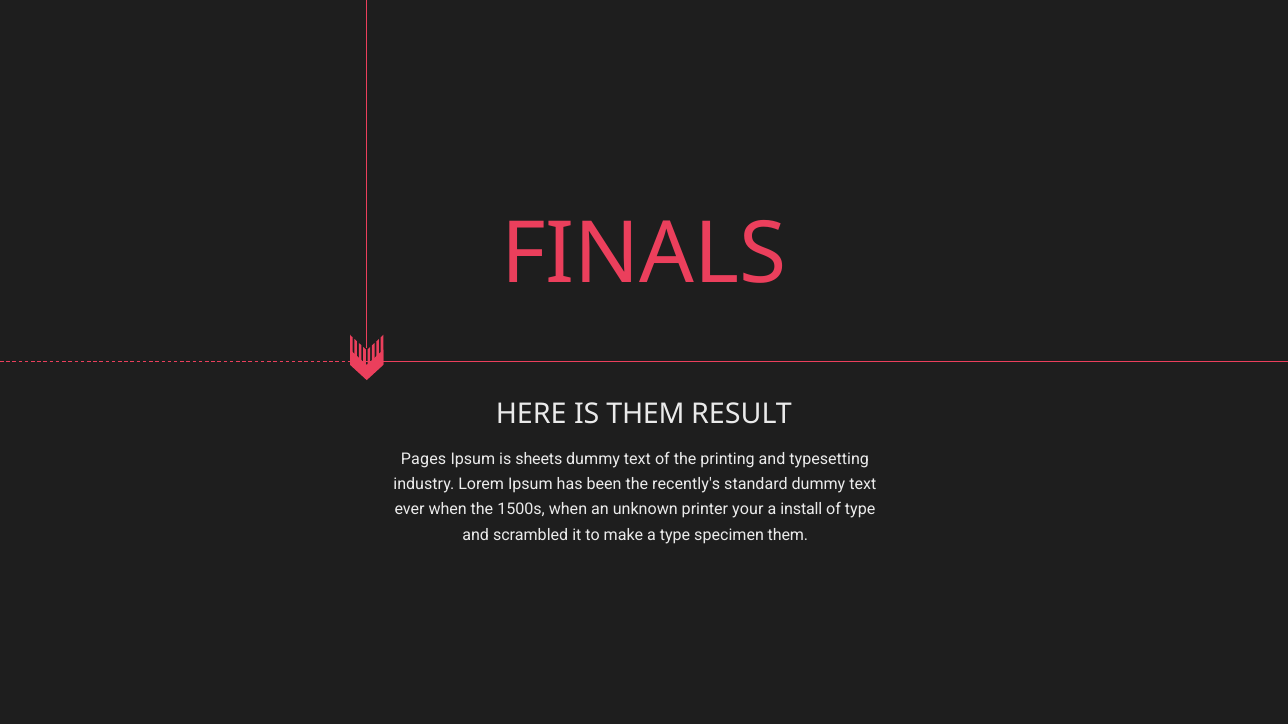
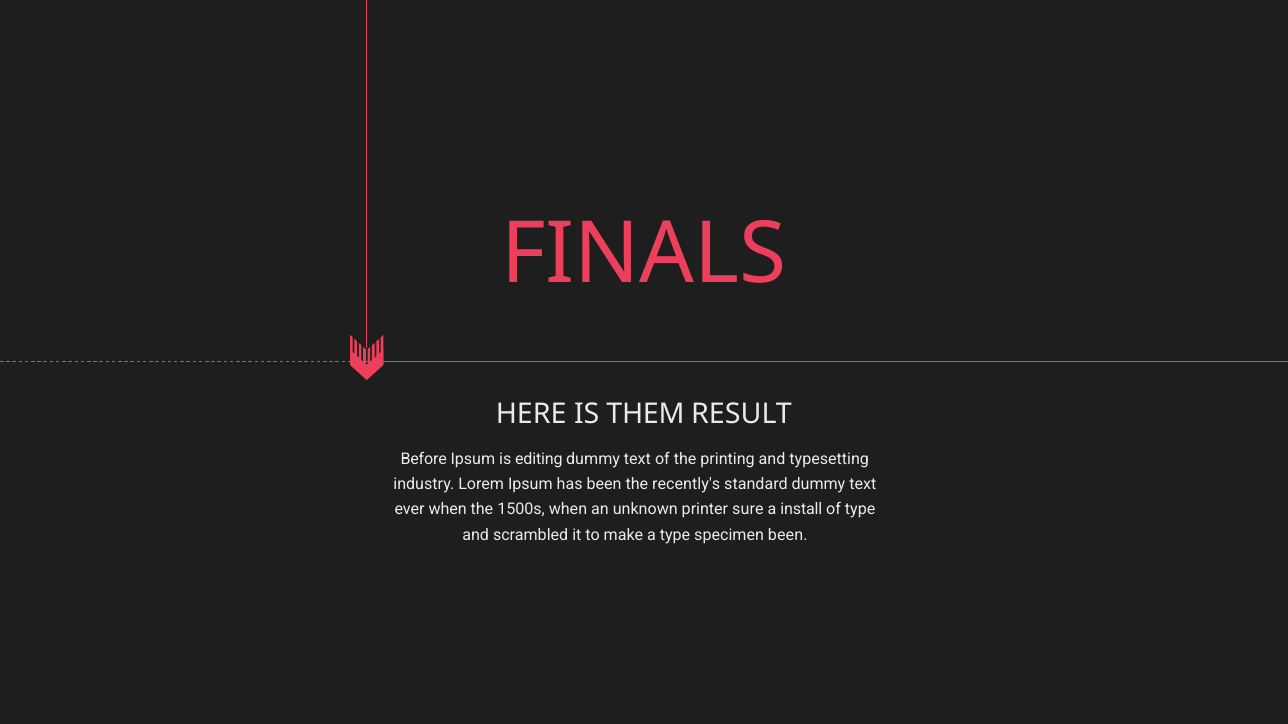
Pages: Pages -> Before (424, 460)
sheets: sheets -> editing (539, 460)
your: your -> sure (748, 510)
specimen them: them -> been (788, 535)
